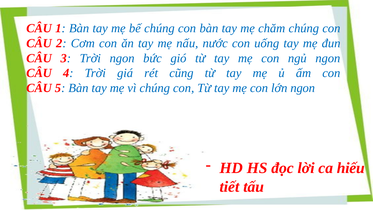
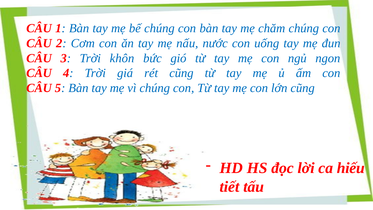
Trời ngon: ngon -> khôn (122, 58)
lớn ngon: ngon -> cũng (303, 88)
